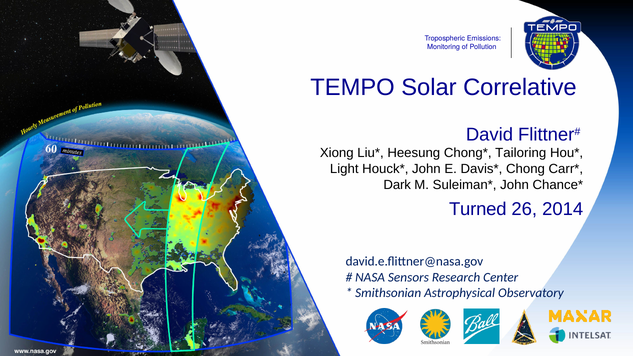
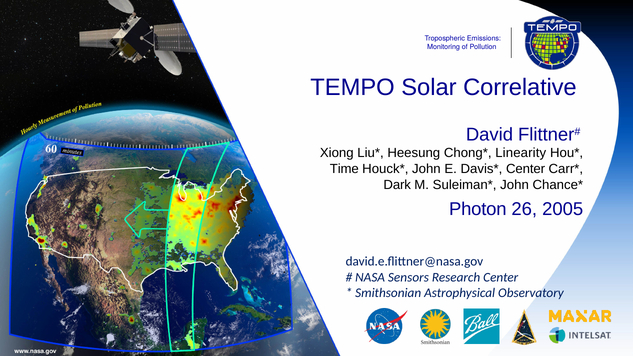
Tailoring: Tailoring -> Linearity (521, 153)
Light: Light -> Time (344, 169)
Chong: Chong -> Center (526, 169)
Turned: Turned -> Photon (478, 209)
2014: 2014 -> 2005 (563, 209)
